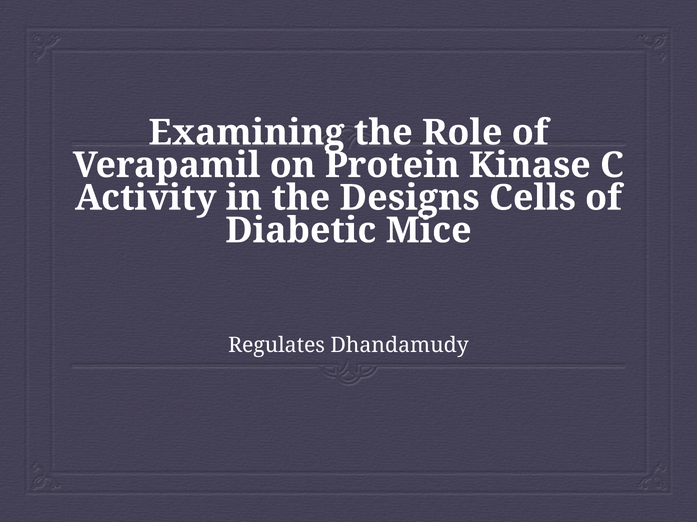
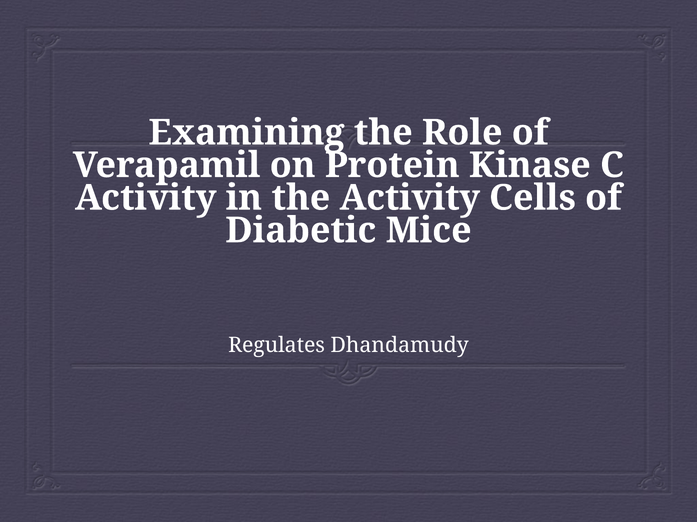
the Designs: Designs -> Activity (410, 198)
